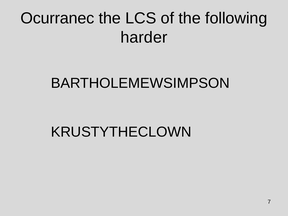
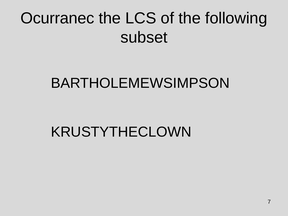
harder: harder -> subset (144, 37)
